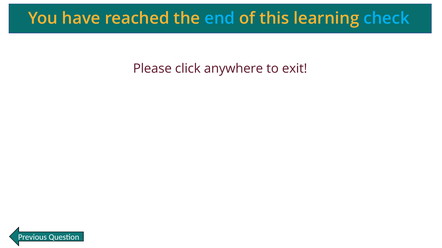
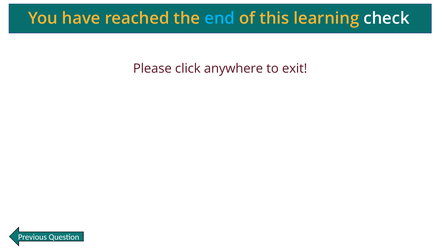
check colour: light blue -> white (387, 18)
